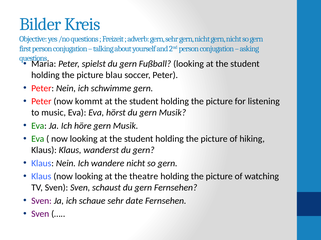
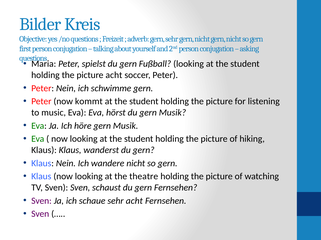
picture blau: blau -> acht (114, 75)
sehr date: date -> acht (134, 201)
